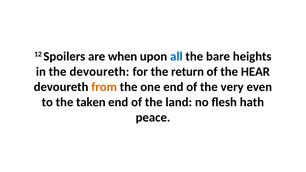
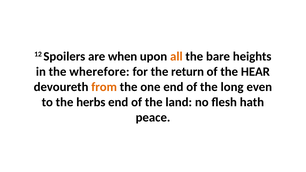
all colour: blue -> orange (176, 56)
the devoureth: devoureth -> wherefore (99, 72)
very: very -> long (232, 87)
taken: taken -> herbs (91, 102)
